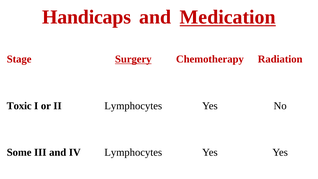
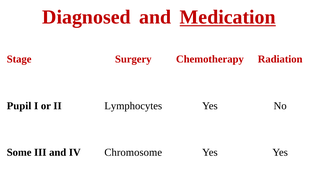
Handicaps: Handicaps -> Diagnosed (86, 17)
Surgery underline: present -> none (133, 59)
Toxic: Toxic -> Pupil (19, 106)
IV Lymphocytes: Lymphocytes -> Chromosome (133, 152)
